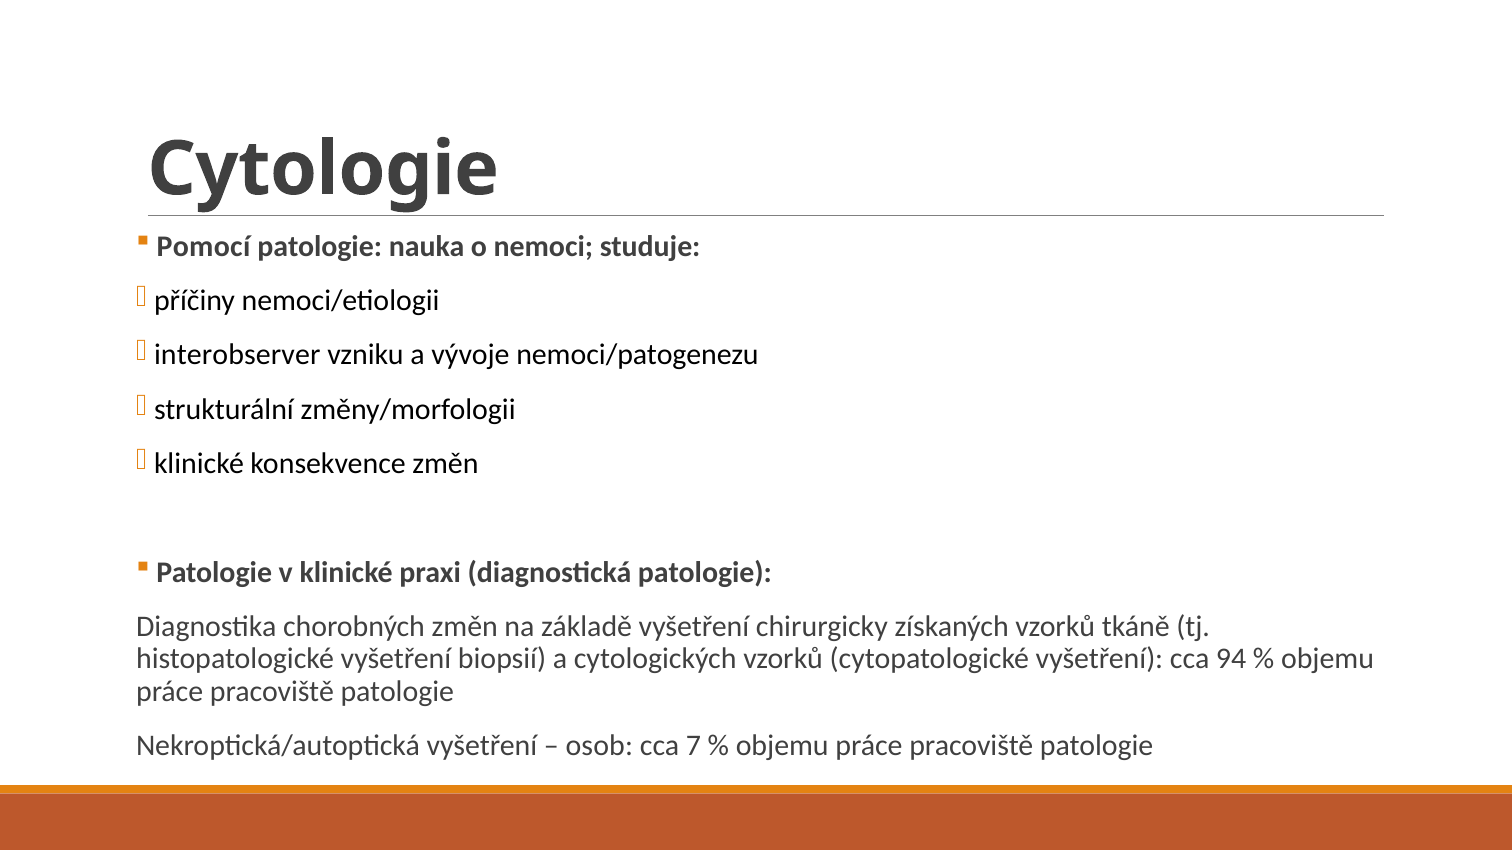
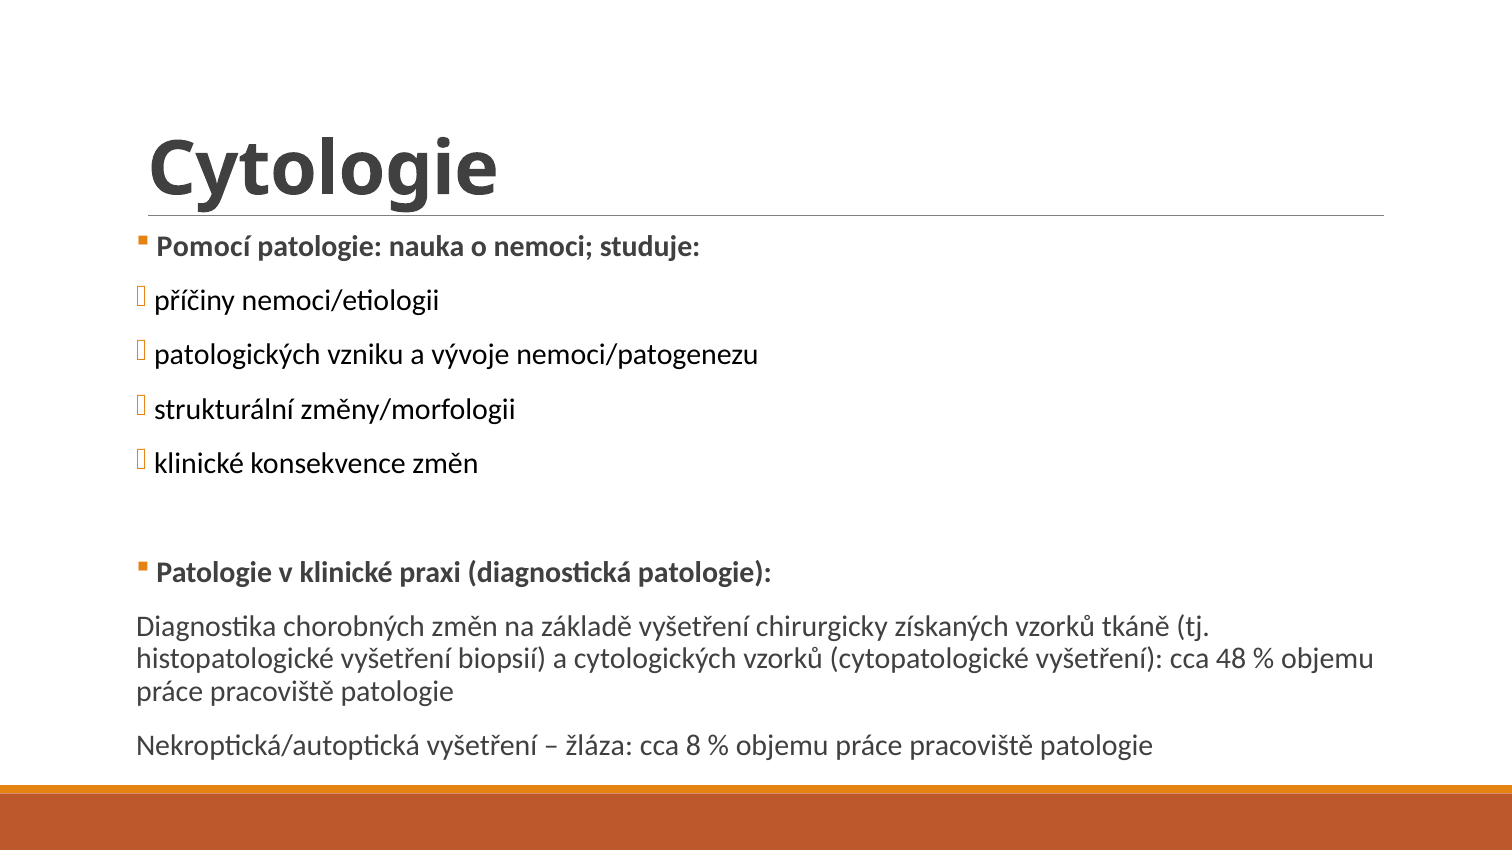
interobserver: interobserver -> patologických (237, 355)
94: 94 -> 48 (1231, 659)
osob: osob -> žláza (599, 746)
7: 7 -> 8 (694, 746)
